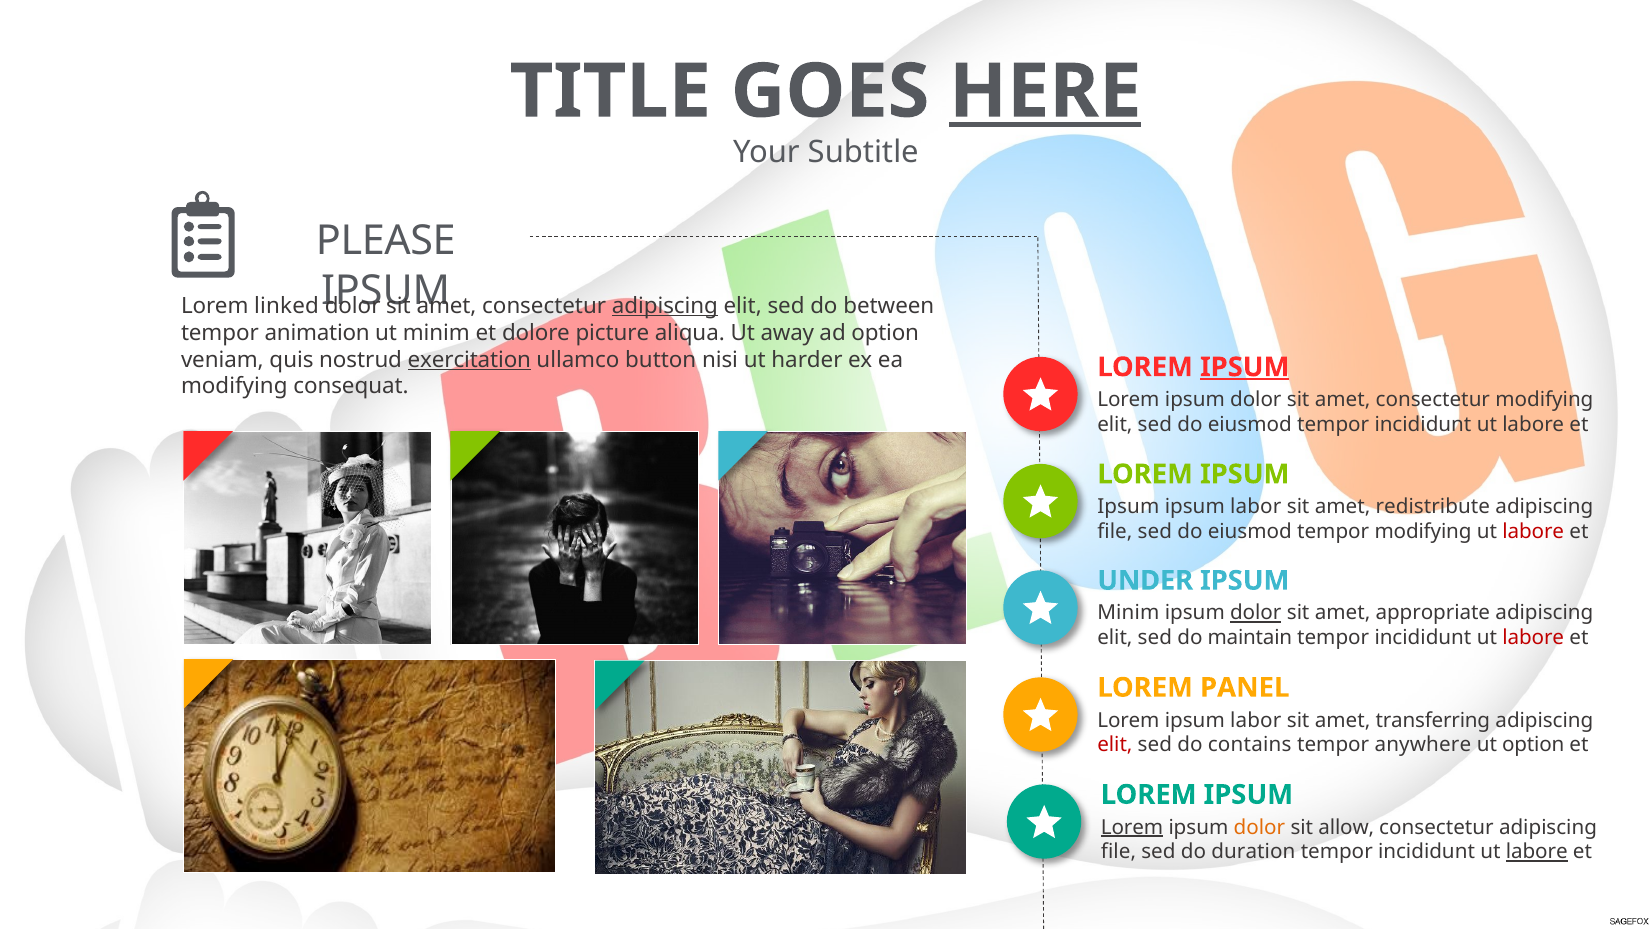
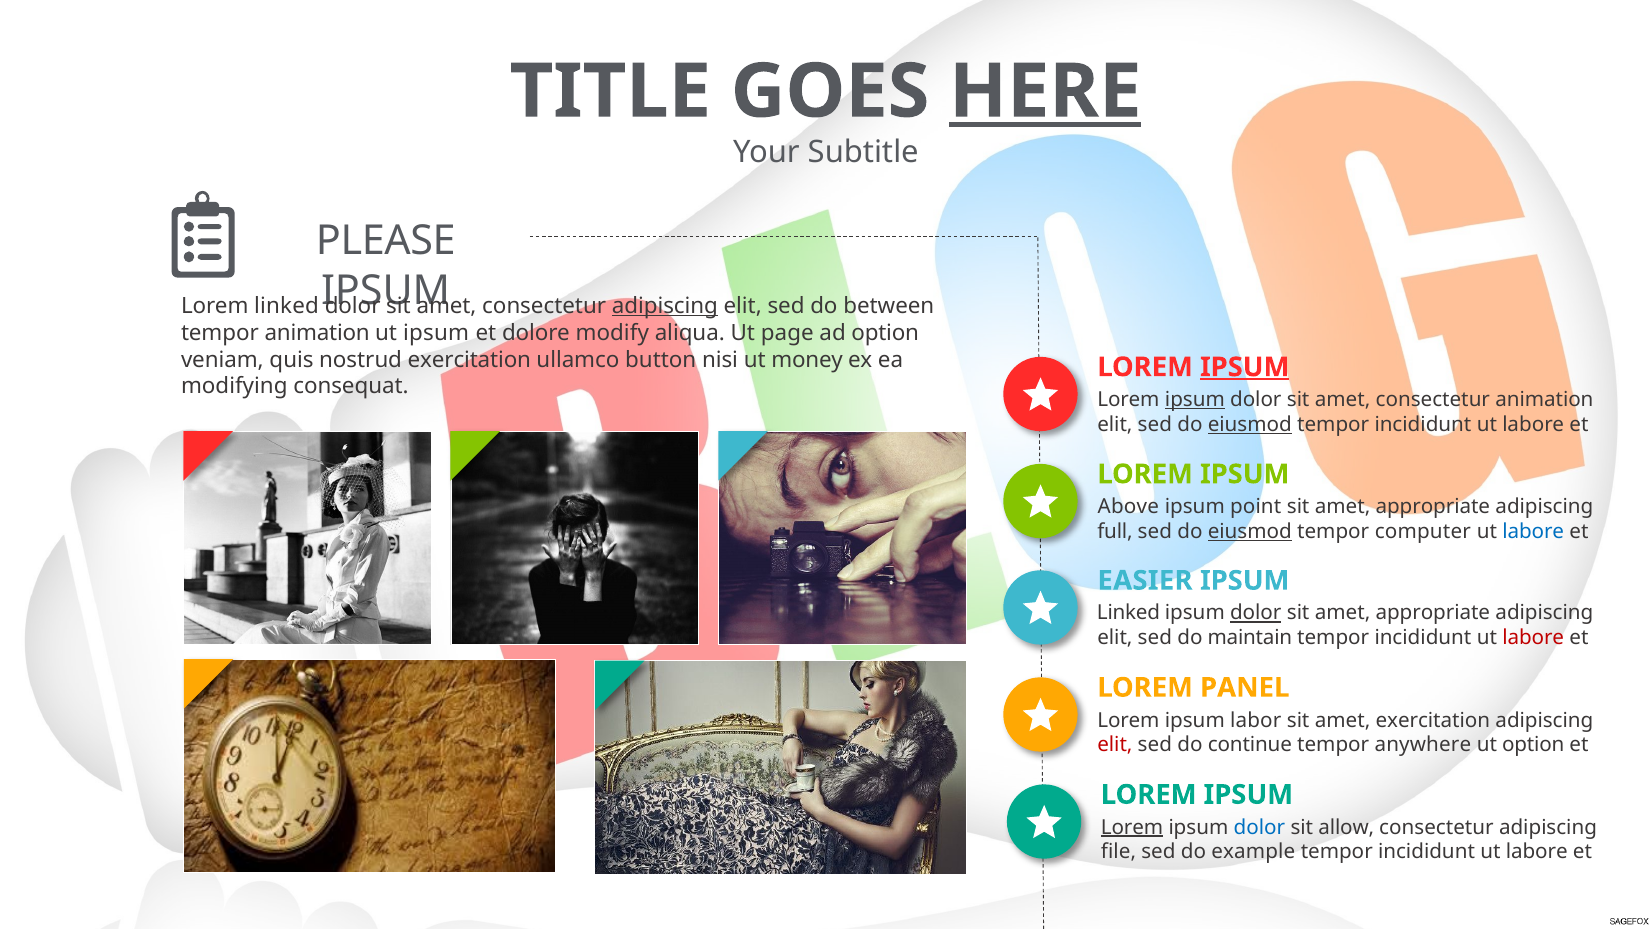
ut minim: minim -> ipsum (436, 333)
picture: picture -> modify (612, 333)
away: away -> page (787, 333)
exercitation underline: present -> none (469, 360)
harder: harder -> money (807, 360)
ipsum underline: none -> present (1195, 400)
consectetur modifying: modifying -> animation (1544, 400)
eiusmod underline: none -> present (1250, 425)
Ipsum: Ipsum -> Above (1128, 507)
labor: labor -> point (1256, 507)
redistribute: redistribute -> appropriate (1433, 507)
file: file -> full (1115, 532)
eiusmod underline: none -> present (1250, 532)
tempor modifying: modifying -> computer (1423, 532)
labore colour: red -> blue (1533, 532)
UNDER: UNDER -> EASIER (1145, 581)
Minim: Minim -> Linked (1129, 613)
amet transferring: transferring -> exercitation (1433, 720)
contains: contains -> continue (1250, 745)
dolor colour: orange -> blue (1259, 827)
duration: duration -> example (1253, 852)
labore underline: present -> none (1537, 852)
